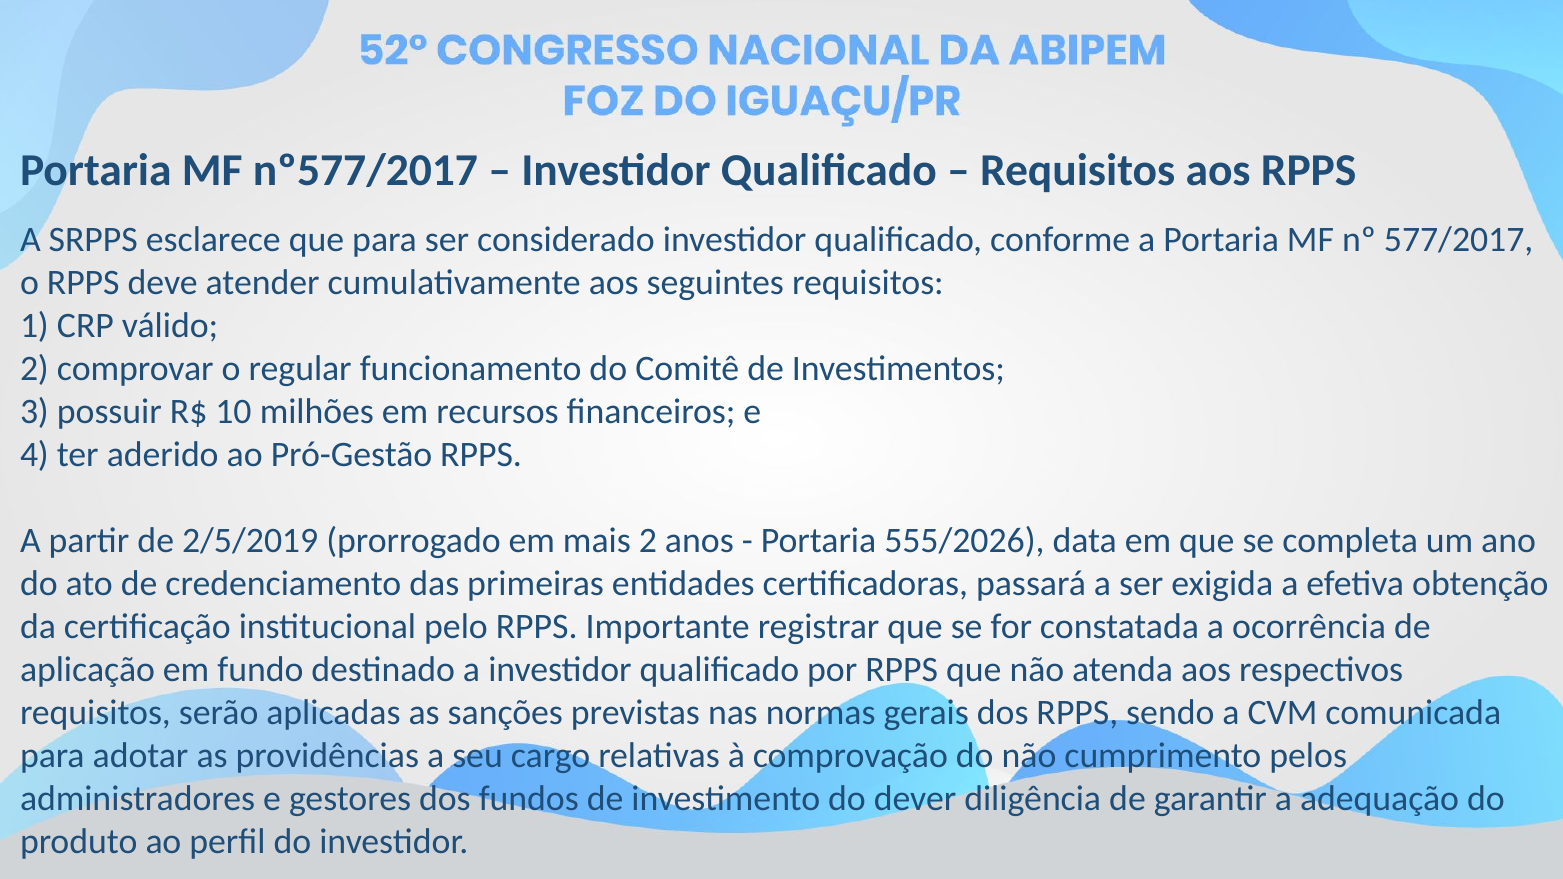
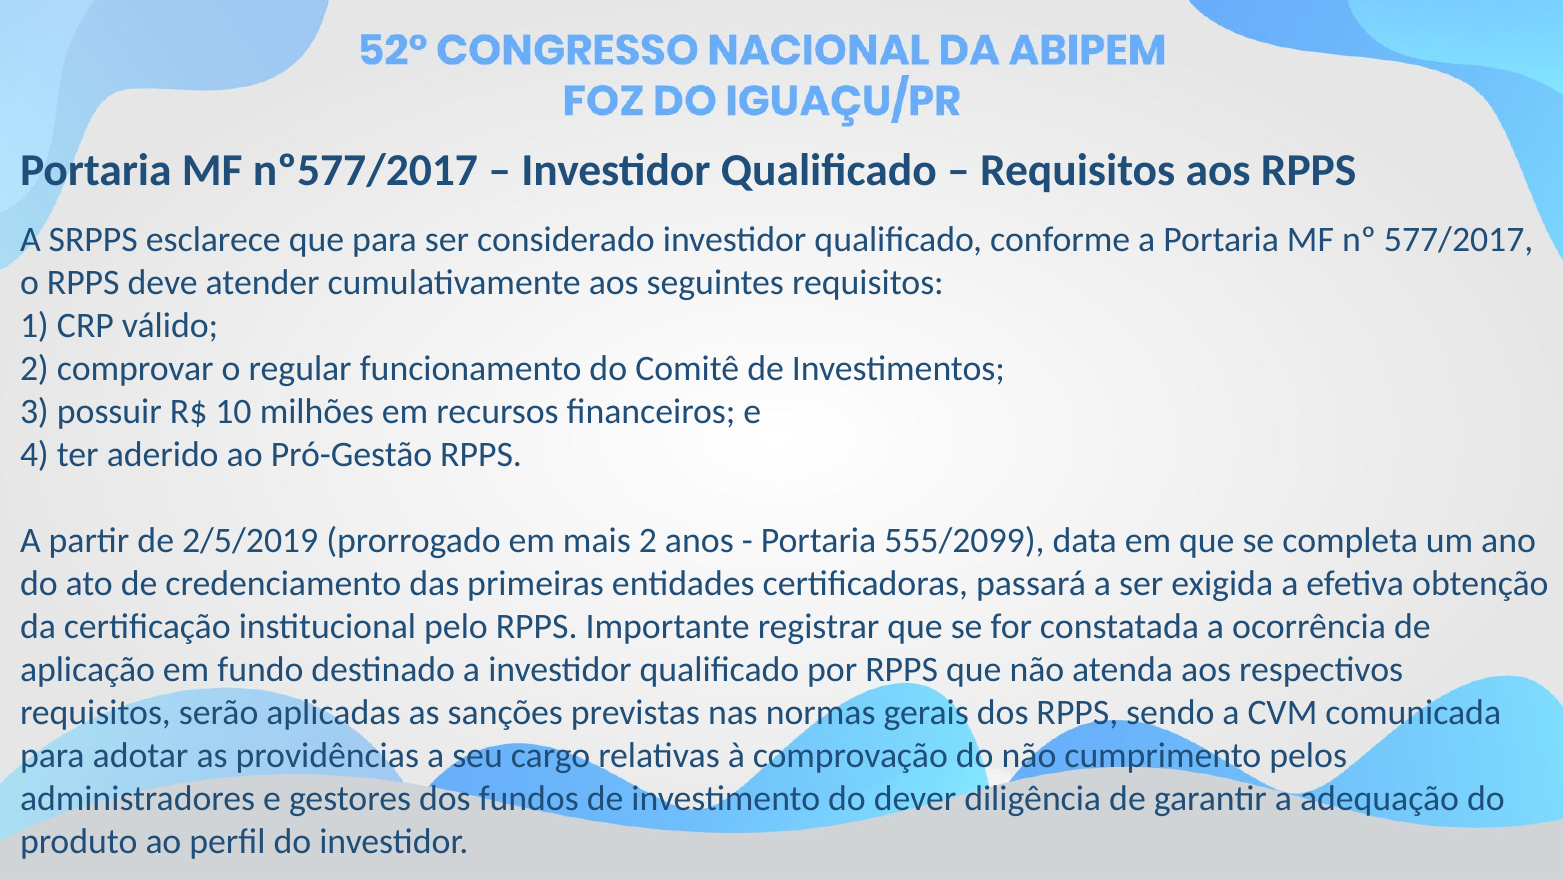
555/2026: 555/2026 -> 555/2099 (964, 541)
